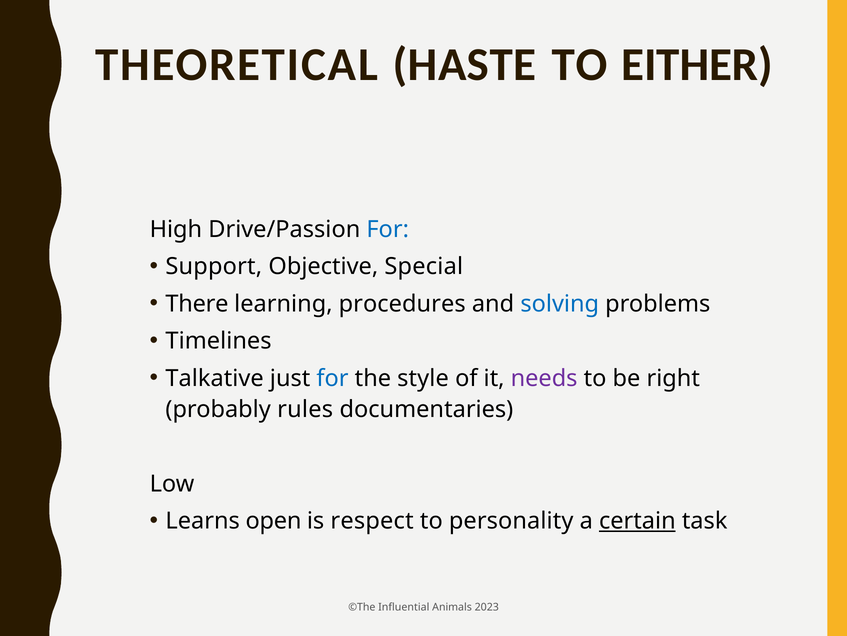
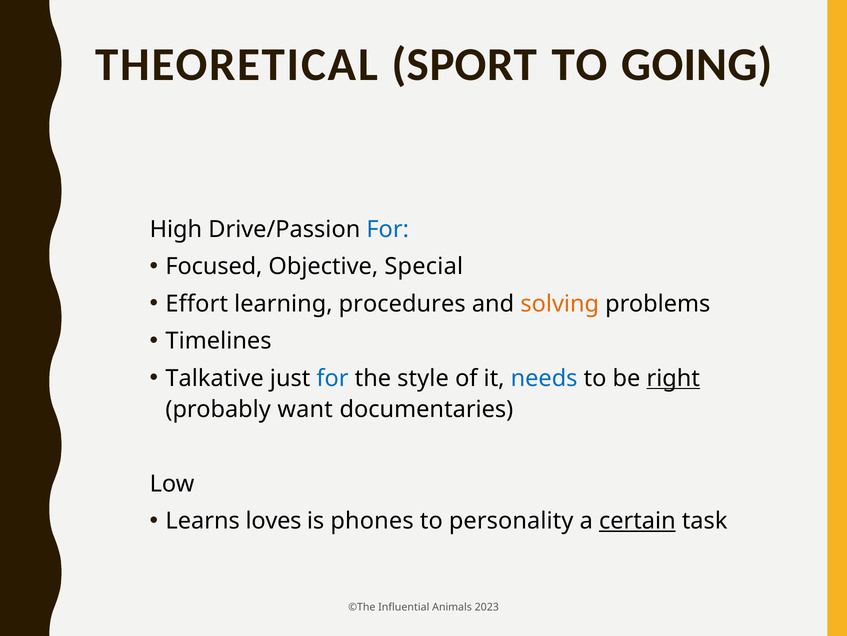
HASTE: HASTE -> SPORT (465, 65)
EITHER: EITHER -> GOING (697, 65)
Support: Support -> Focused (214, 266)
There: There -> Effort (197, 303)
solving colour: blue -> orange (560, 303)
needs colour: purple -> blue (544, 378)
right underline: none -> present (673, 378)
rules: rules -> want (305, 409)
open: open -> loves (274, 521)
respect: respect -> phones (372, 521)
